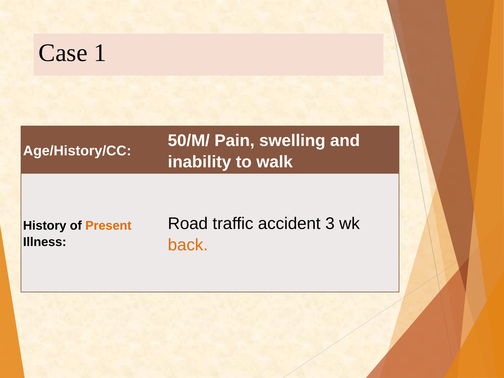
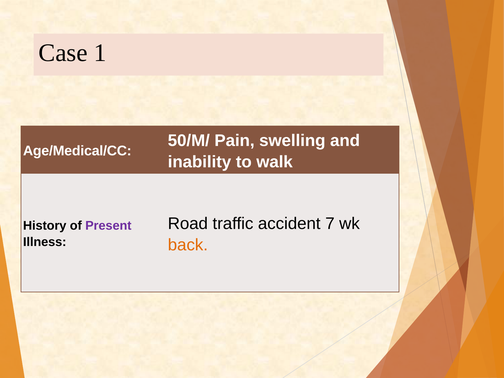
Age/History/CC: Age/History/CC -> Age/Medical/CC (77, 151)
3: 3 -> 7 (330, 224)
Present colour: orange -> purple (108, 226)
